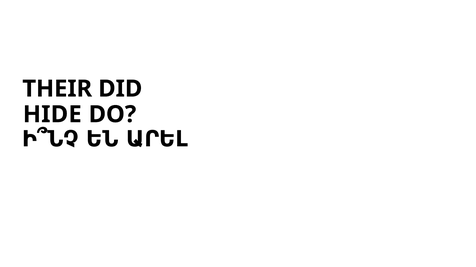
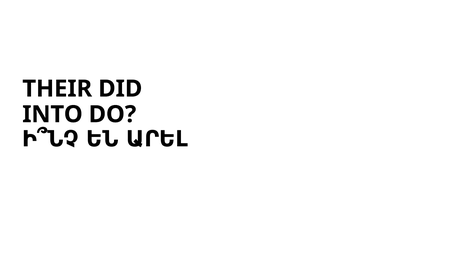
HIDE: HIDE -> INTO (52, 115)
